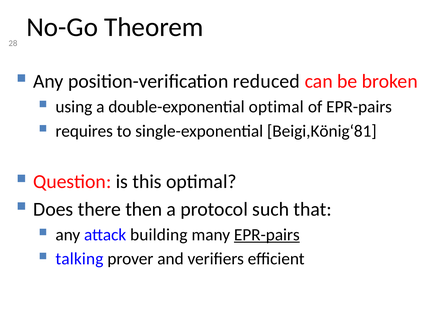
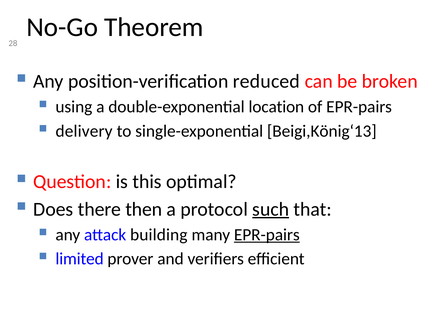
double-exponential optimal: optimal -> location (276, 107)
requires: requires -> delivery (84, 131)
Beigi,König‘81: Beigi,König‘81 -> Beigi,König‘13 (322, 131)
such underline: none -> present (271, 209)
talking: talking -> limited (80, 259)
